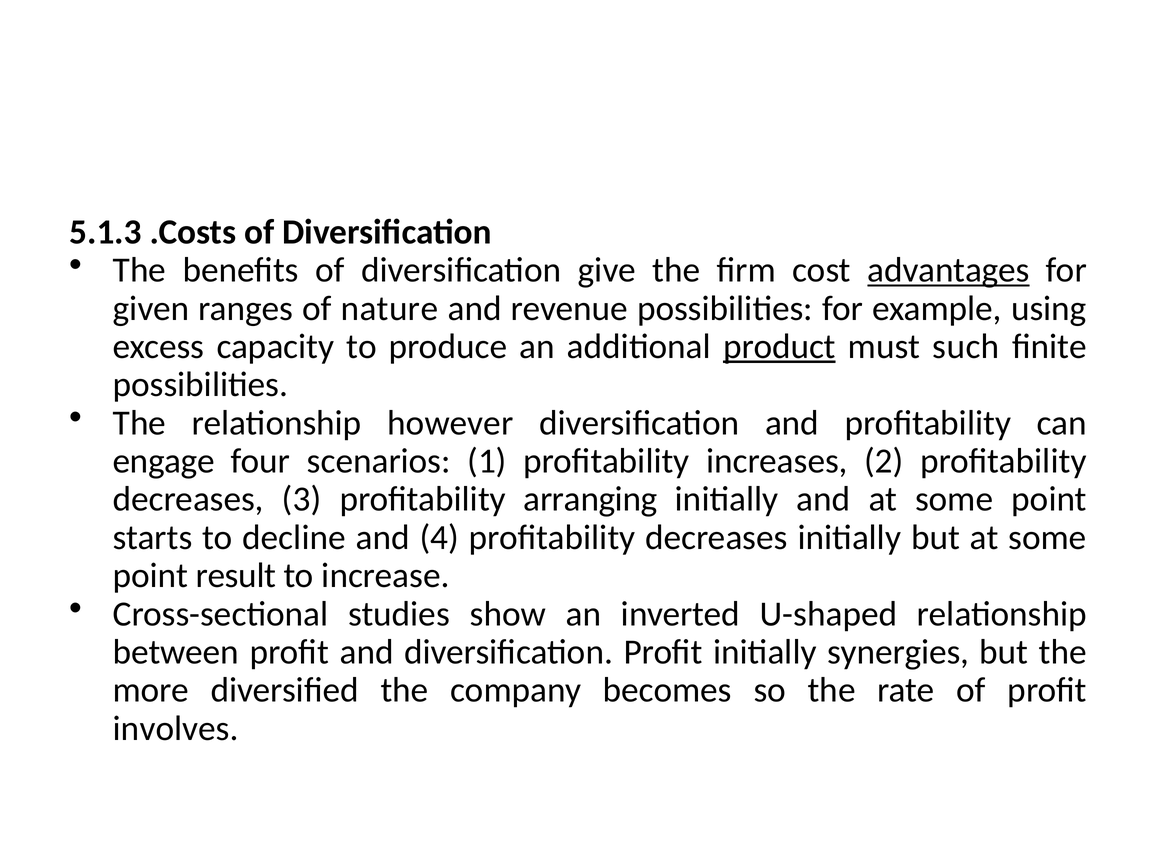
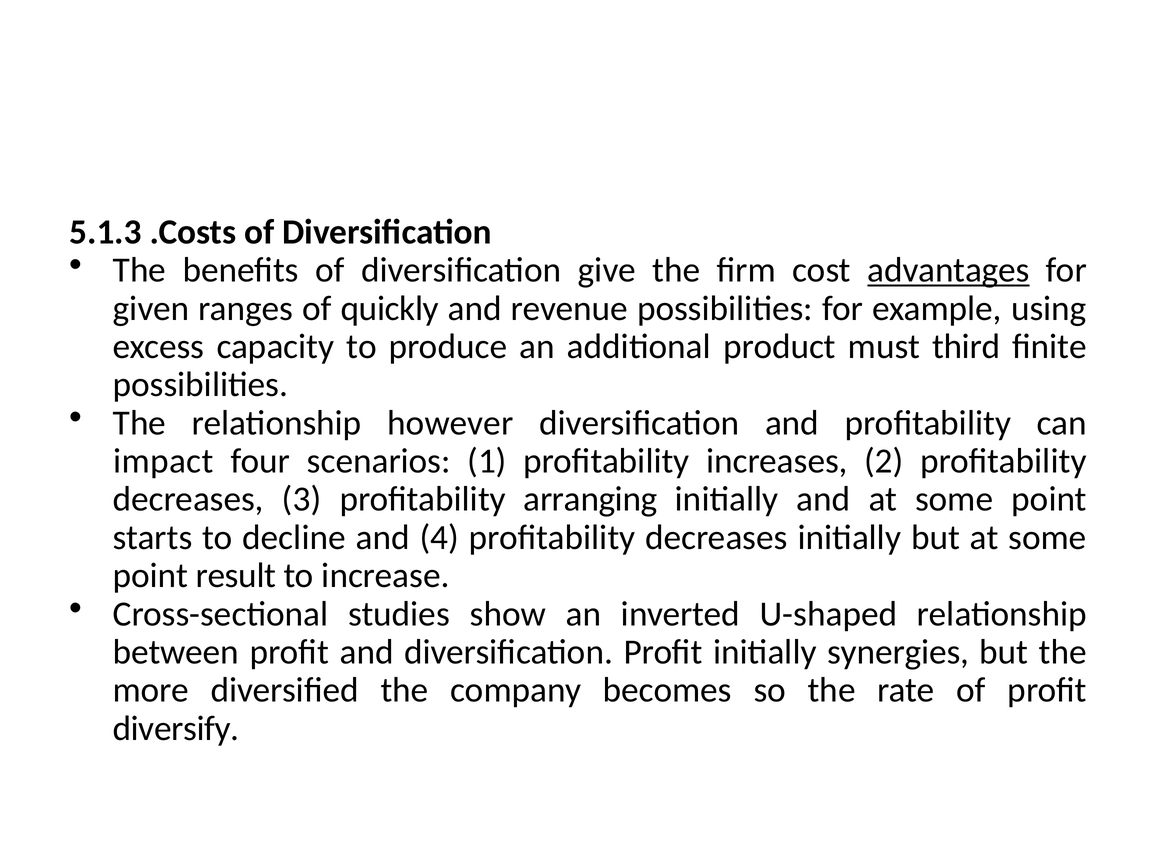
nature: nature -> quickly (390, 308)
product underline: present -> none (779, 346)
such: such -> third (966, 346)
engage: engage -> impact (163, 461)
involves: involves -> diversify (176, 728)
